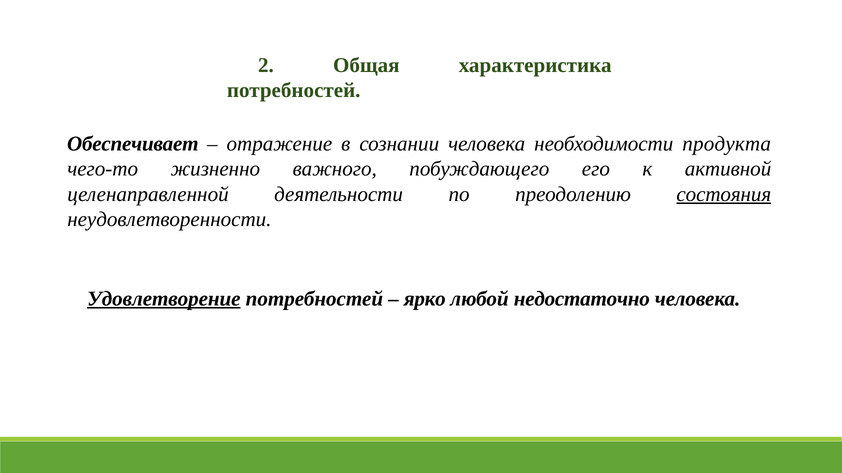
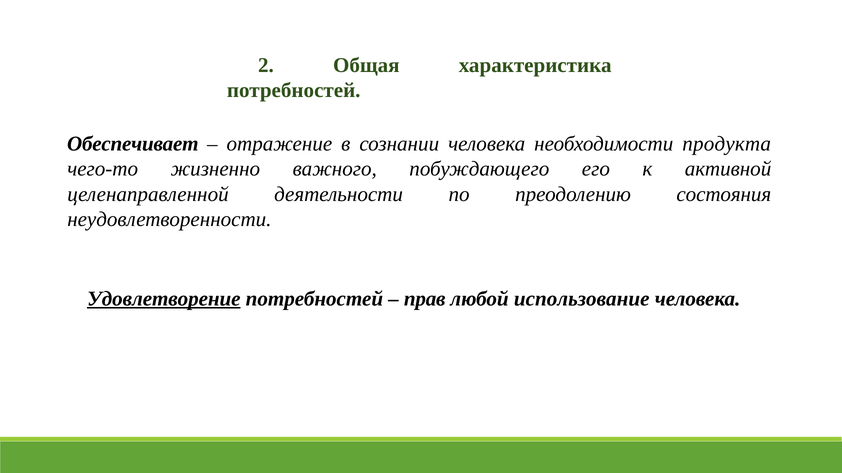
состояния underline: present -> none (724, 194)
ярко: ярко -> прав (425, 299)
недостаточно: недостаточно -> использование (582, 299)
